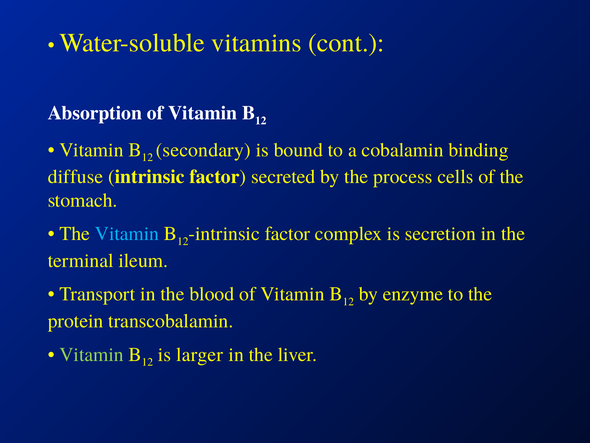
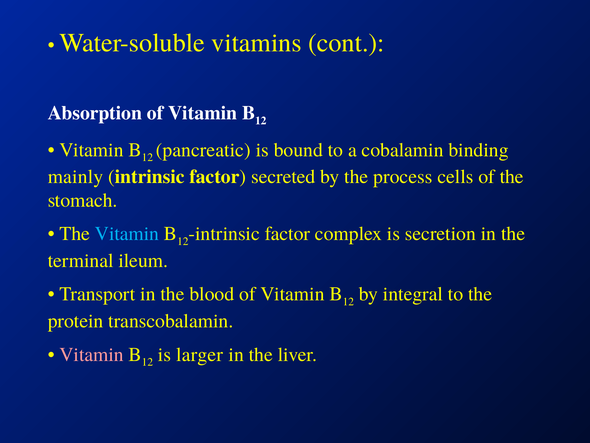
secondary: secondary -> pancreatic (203, 150)
diffuse: diffuse -> mainly (75, 177)
enzyme: enzyme -> integral (413, 294)
Vitamin colour: light green -> pink (92, 354)
